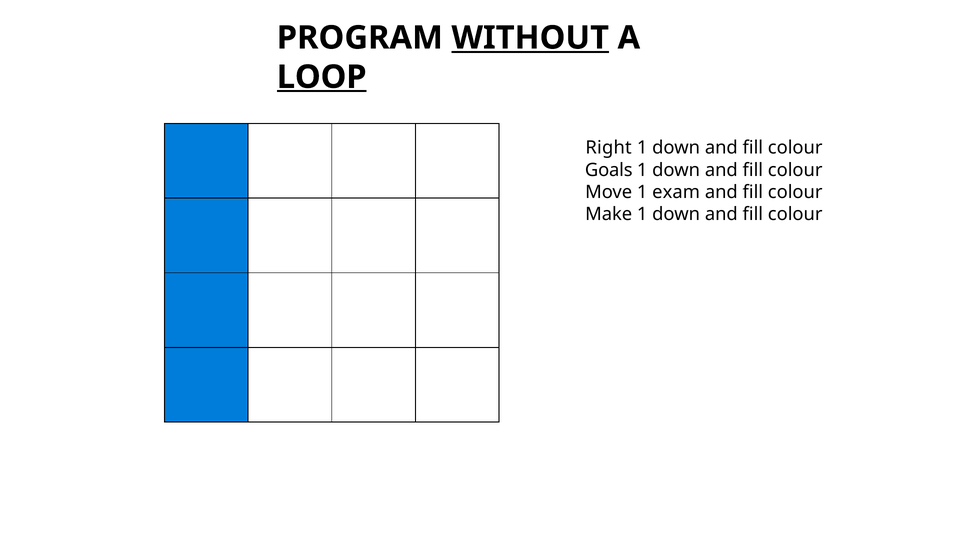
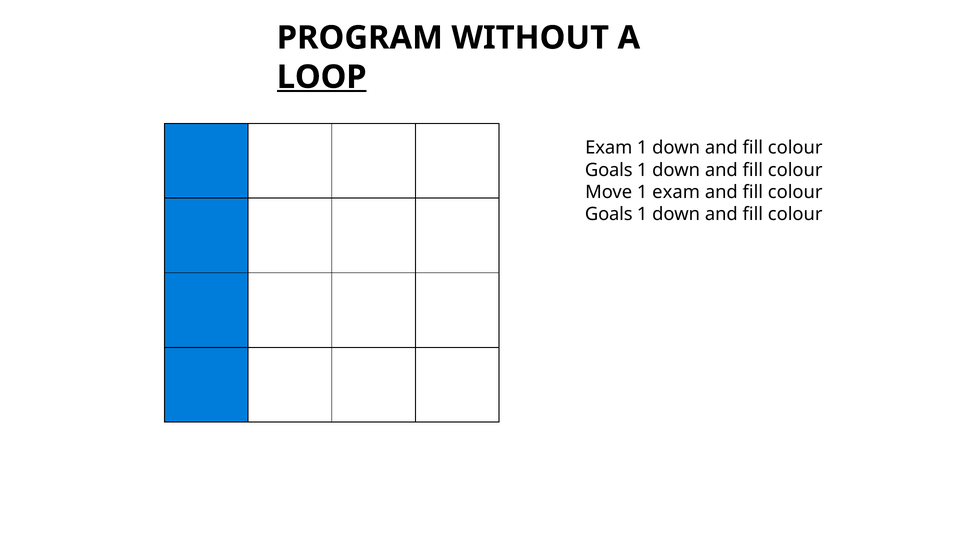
WITHOUT underline: present -> none (530, 38)
Right: Right -> Exam (609, 148)
Make: Make -> Goals (609, 214)
